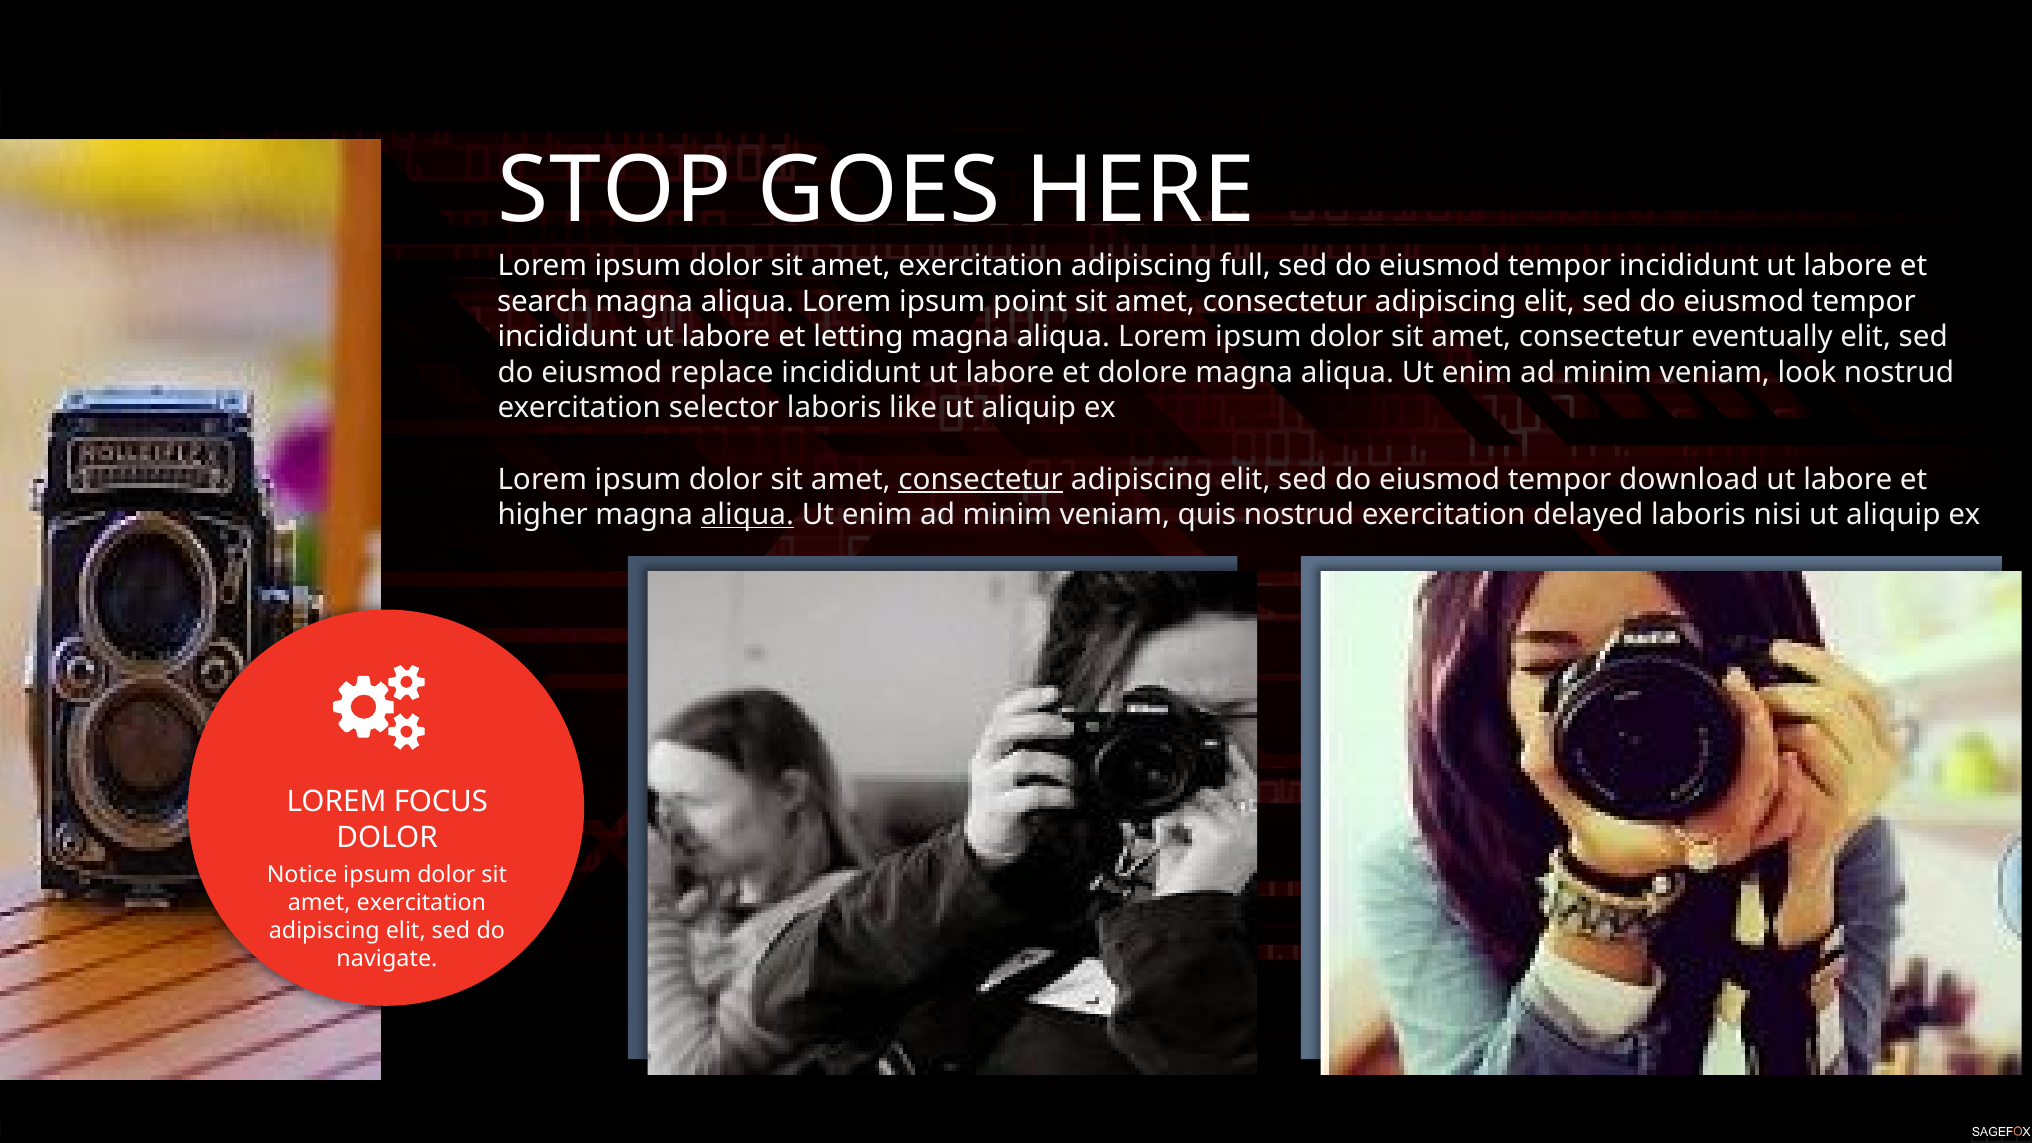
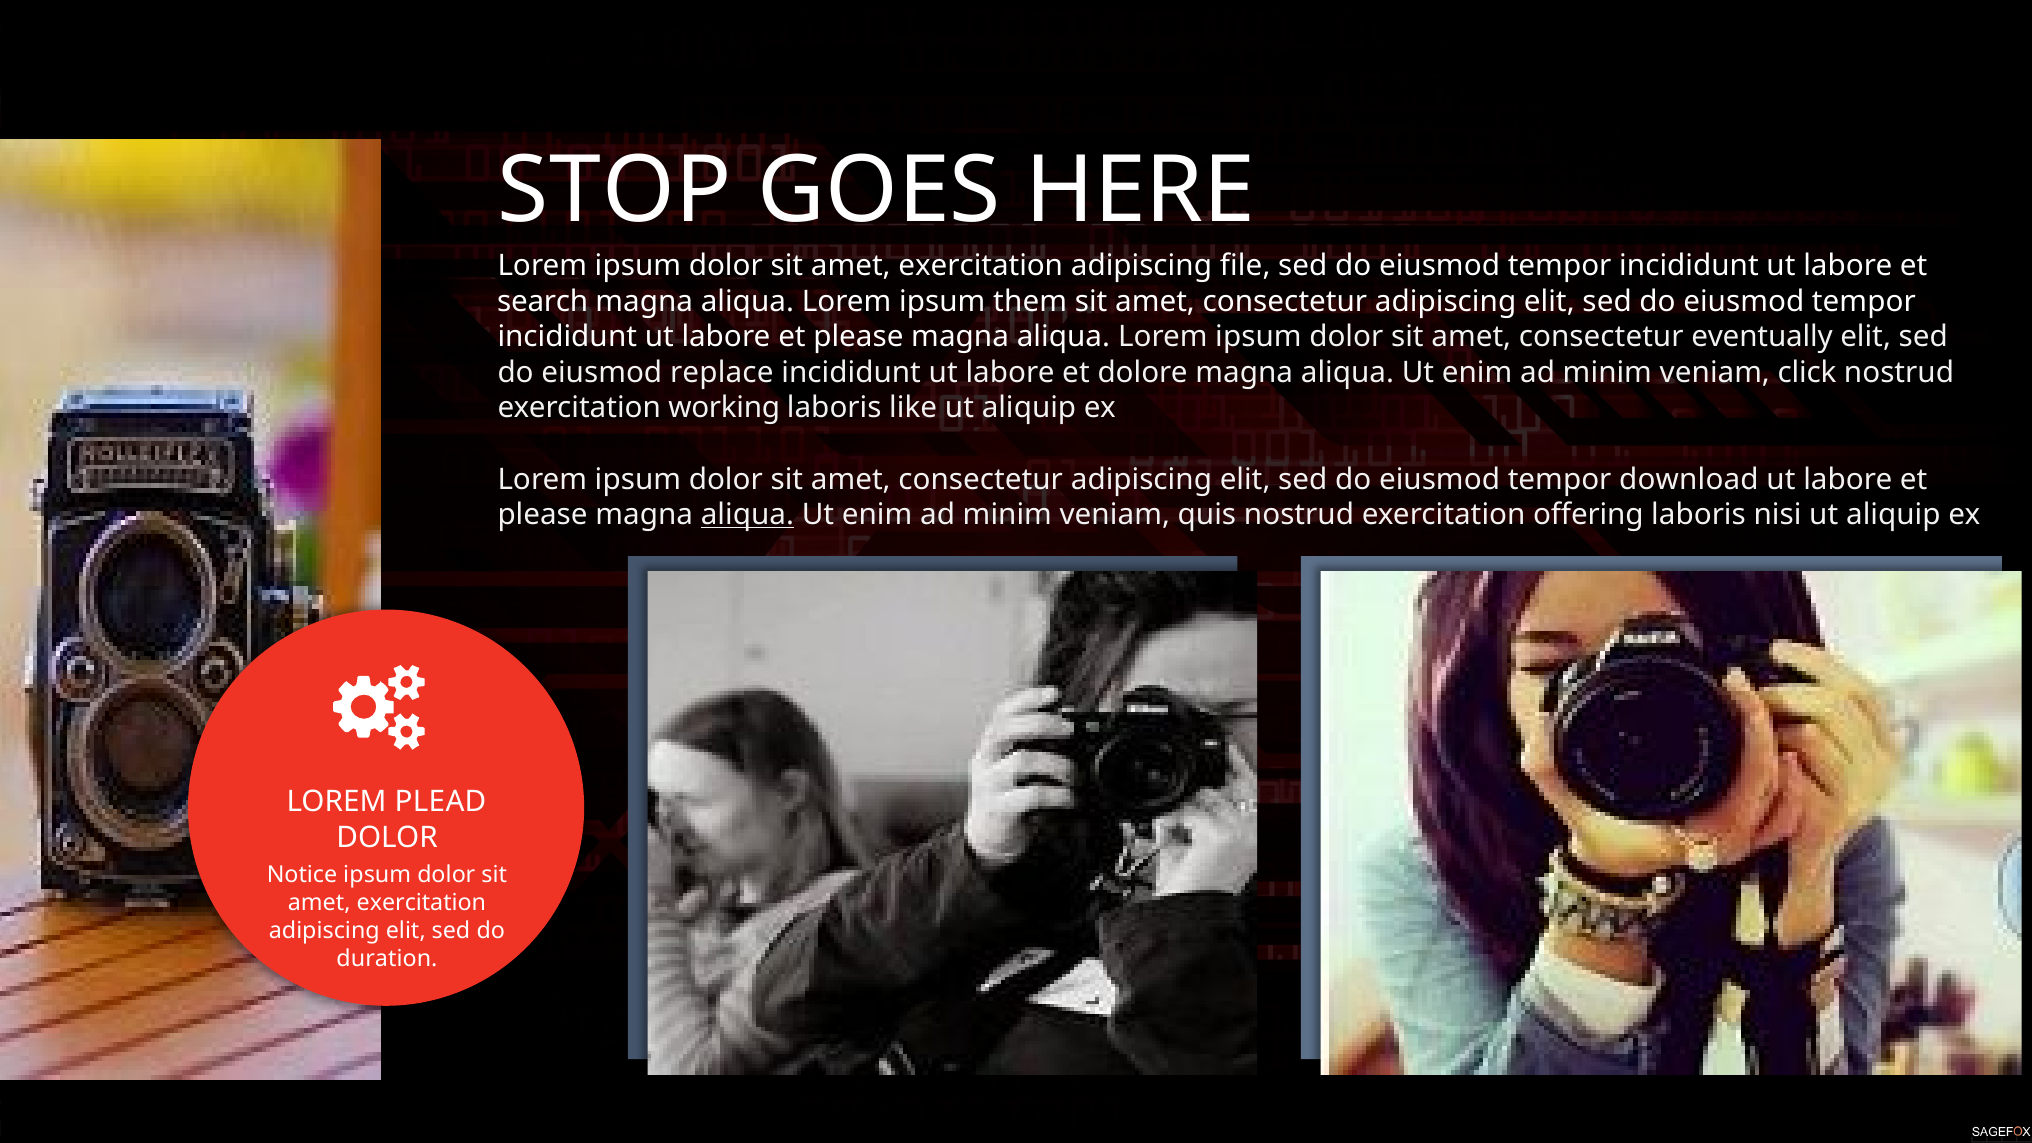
full: full -> file (1245, 266)
point: point -> them (1030, 301)
letting: letting -> please (858, 337)
look: look -> click (1807, 373)
selector: selector -> working (724, 408)
consectetur underline: present -> none (981, 479)
higher: higher -> please (543, 515)
delayed: delayed -> offering (1588, 515)
FOCUS: FOCUS -> PLEAD (441, 802)
navigate: navigate -> duration (387, 958)
